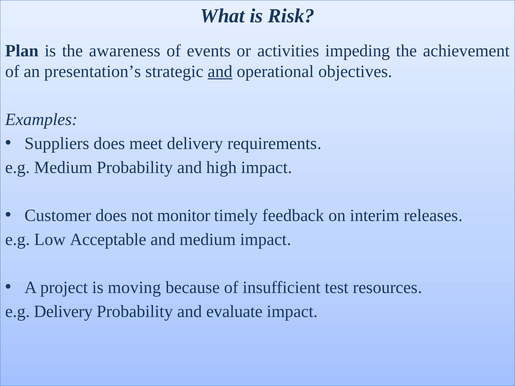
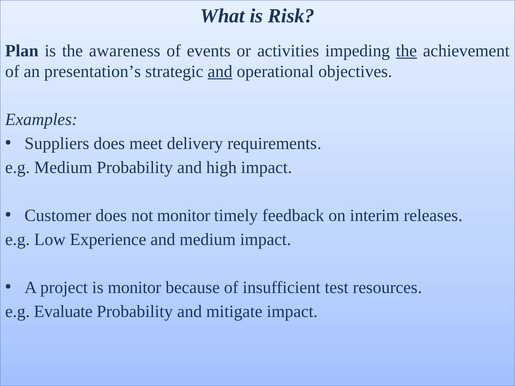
the underline: none -> present (406, 51)
Acceptable: Acceptable -> Experience (108, 240)
is moving: moving -> monitor (135, 288)
e.g Delivery: Delivery -> Evaluate (63, 312)
evaluate: evaluate -> mitigate (234, 312)
